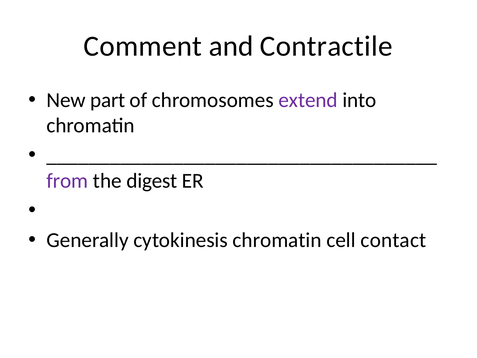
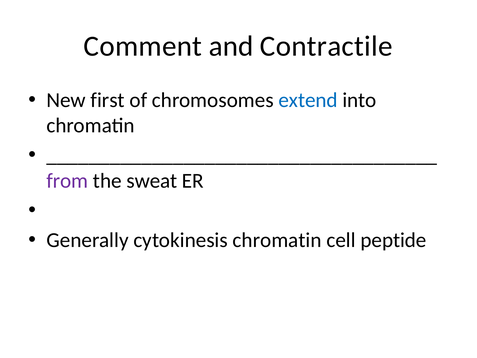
part: part -> first (108, 100)
extend colour: purple -> blue (308, 100)
digest: digest -> sweat (152, 181)
contact: contact -> peptide (394, 240)
